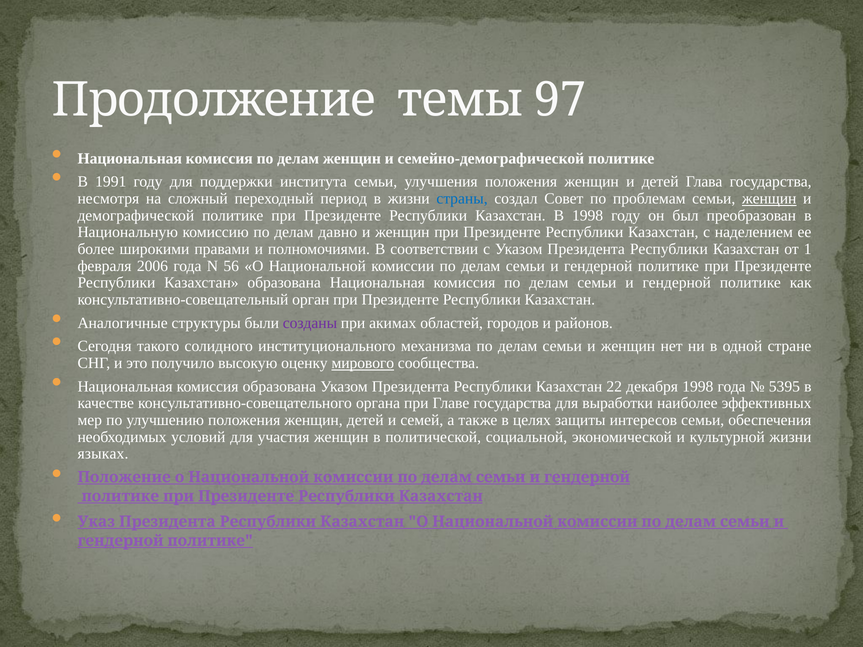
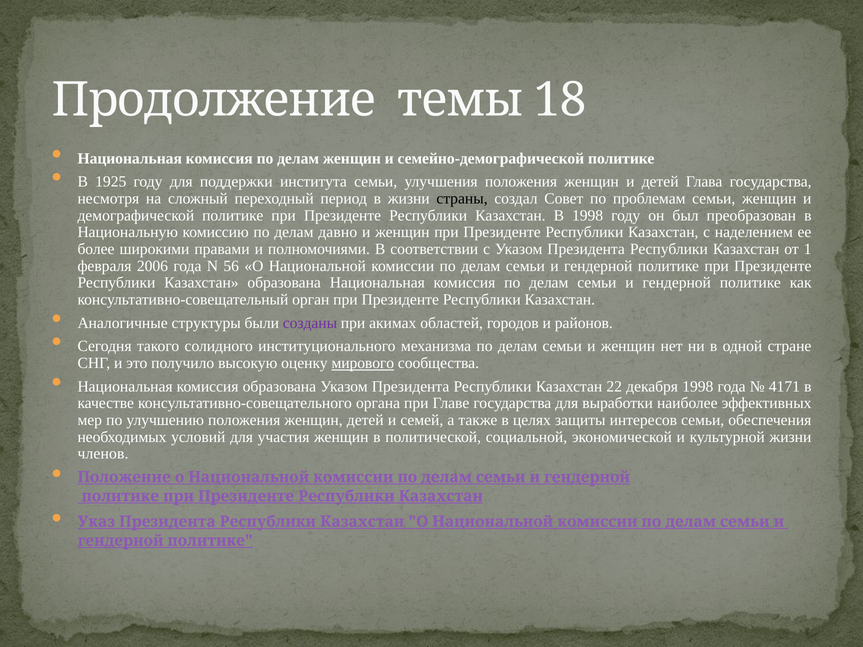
97: 97 -> 18 (560, 100)
1991: 1991 -> 1925 (111, 182)
страны colour: blue -> black (462, 199)
женщин underline: present -> none (769, 199)
5395: 5395 -> 4171 (784, 387)
языках: языках -> членов (103, 454)
